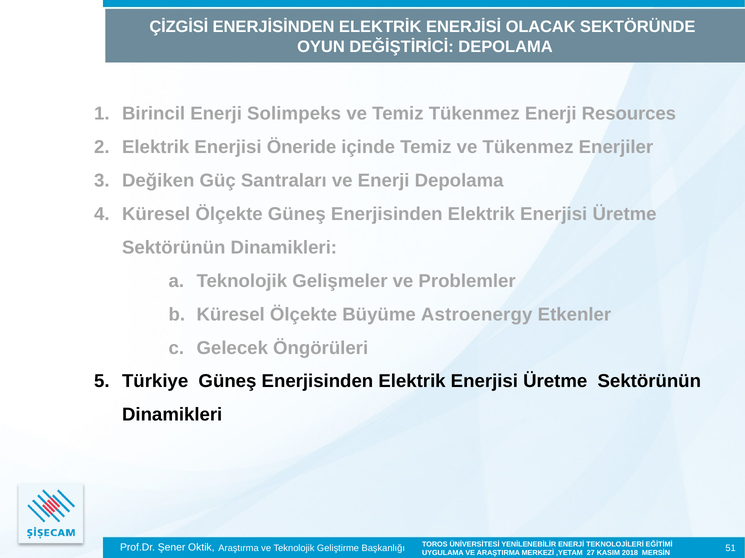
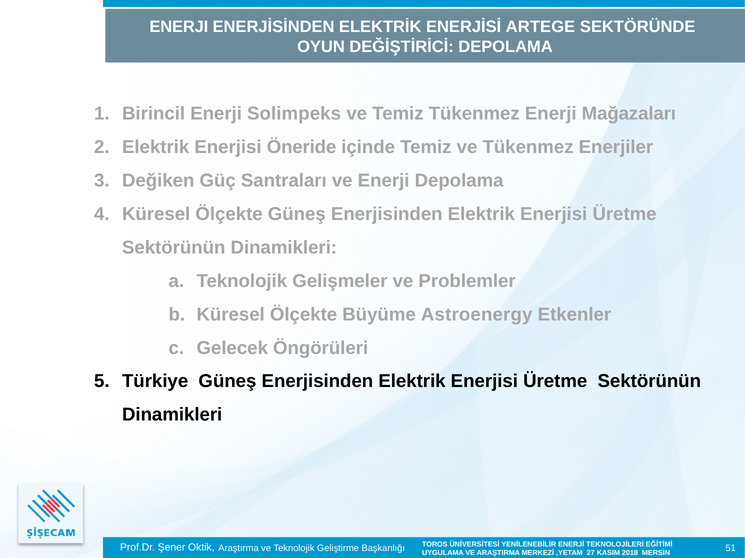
ÇİZGİSİ: ÇİZGİSİ -> ENERJI (179, 27)
OLACAK: OLACAK -> ARTEGE (540, 27)
Resources: Resources -> Mağazaları (629, 114)
